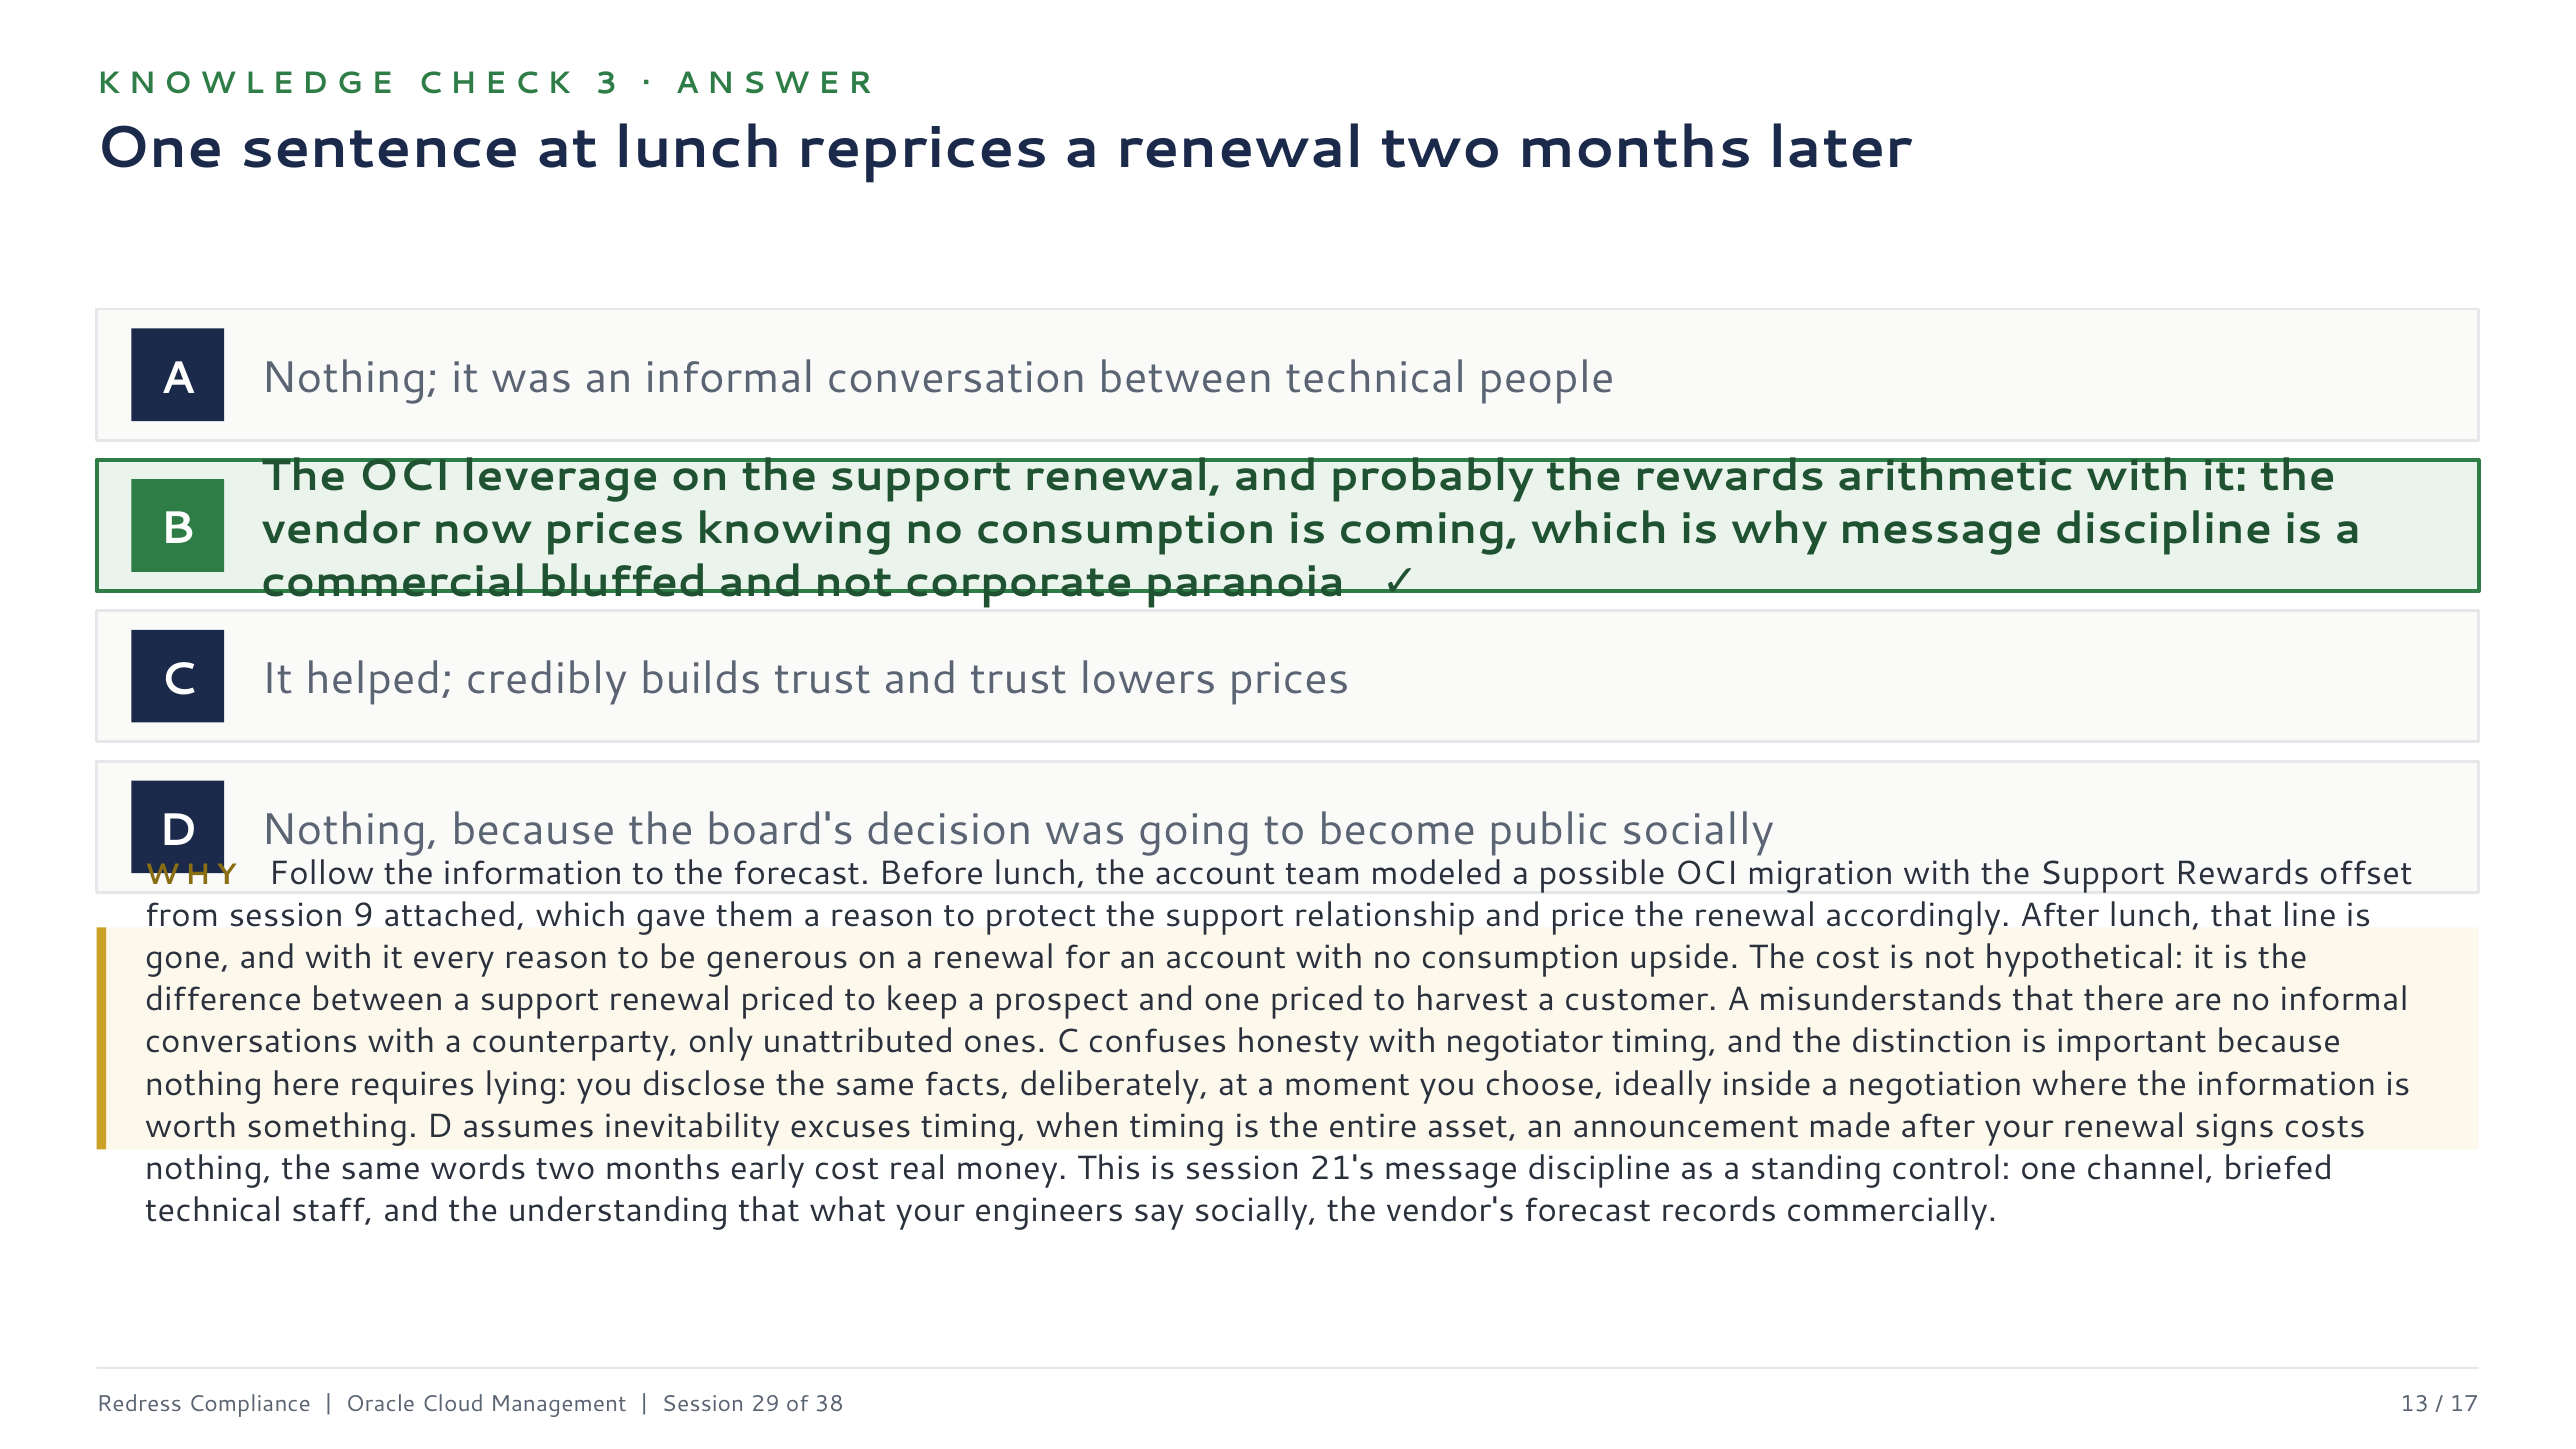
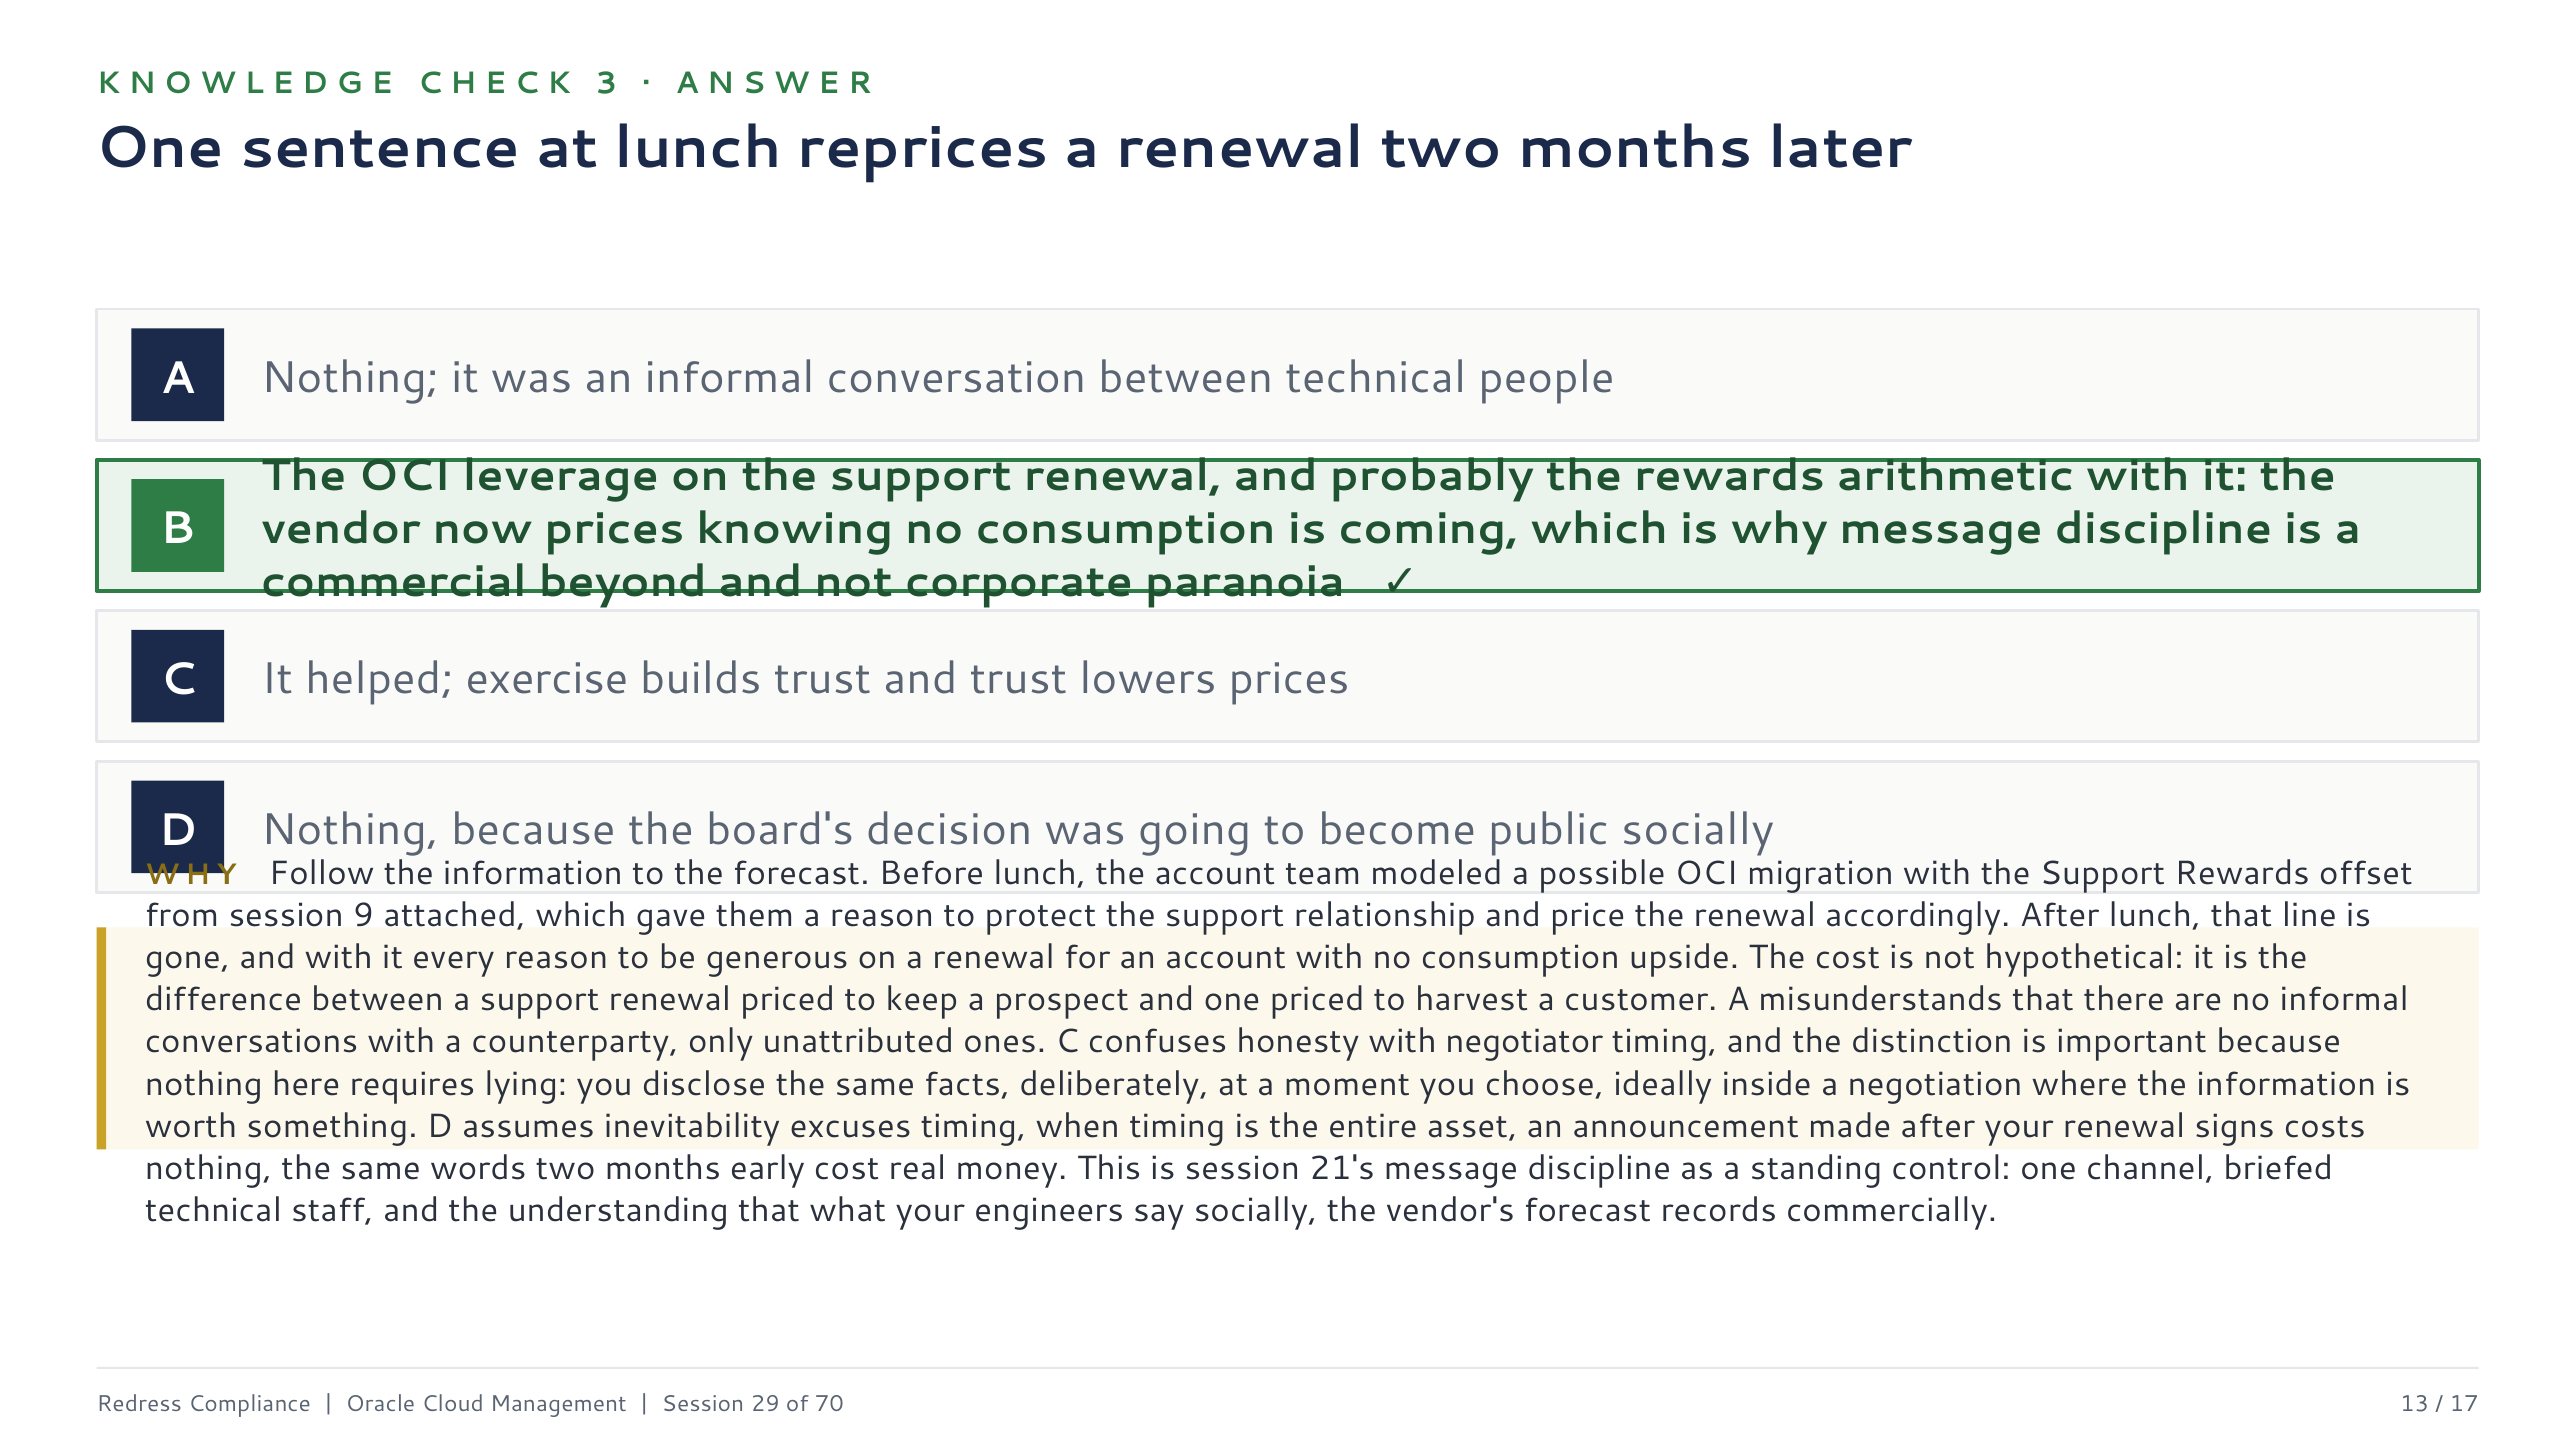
bluffed: bluffed -> beyond (623, 582)
credibly: credibly -> exercise (547, 679)
38: 38 -> 70 (829, 1404)
